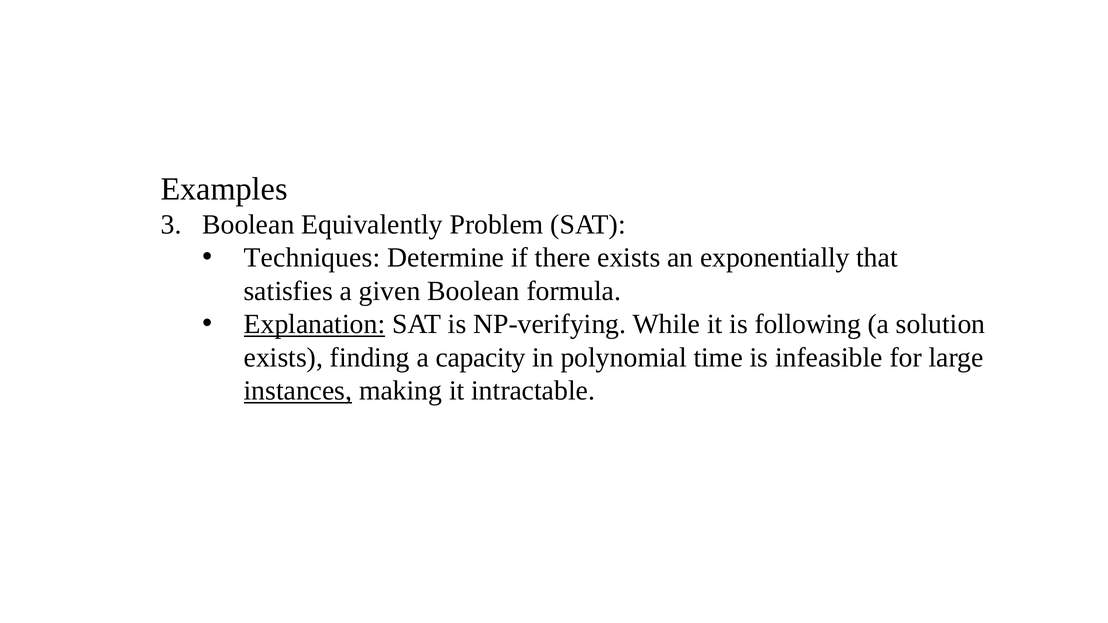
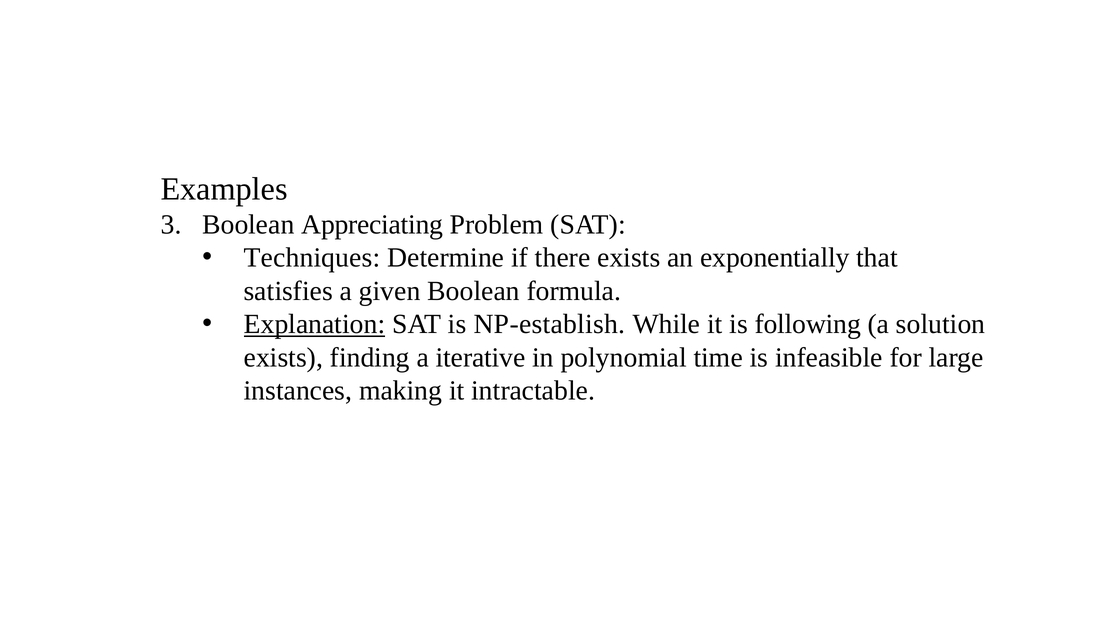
Equivalently: Equivalently -> Appreciating (372, 225)
NP-verifying: NP-verifying -> NP-establish (550, 324)
capacity: capacity -> iterative (481, 358)
instances underline: present -> none (298, 391)
